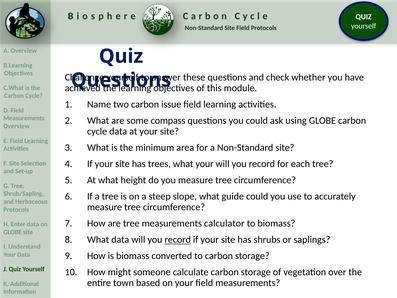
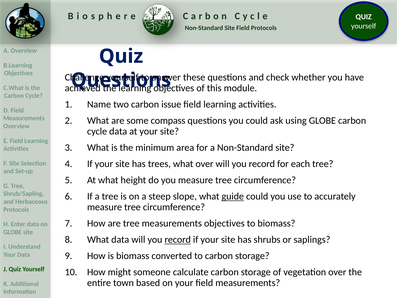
what your: your -> over (204, 164)
guide underline: none -> present (233, 196)
measurements calculator: calculator -> objectives (224, 223)
